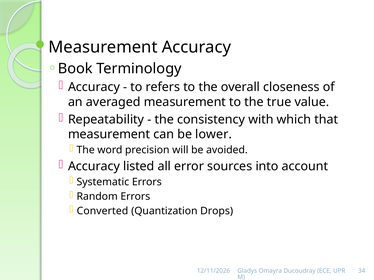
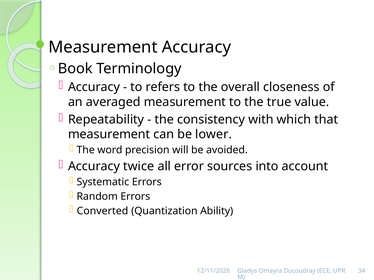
listed: listed -> twice (139, 167)
Drops: Drops -> Ability (217, 211)
